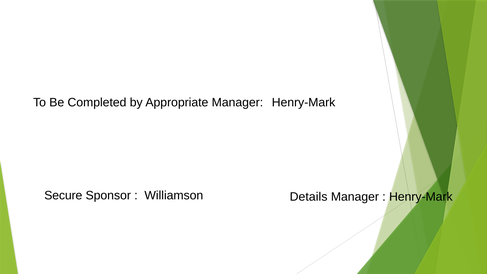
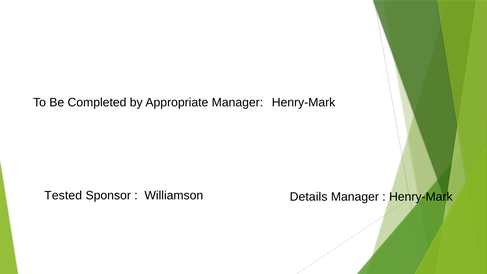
Secure: Secure -> Tested (63, 195)
